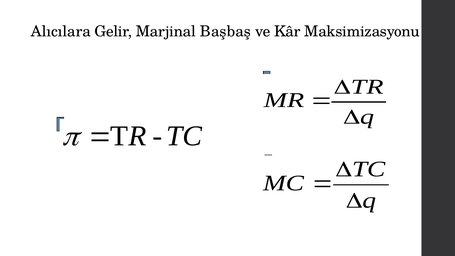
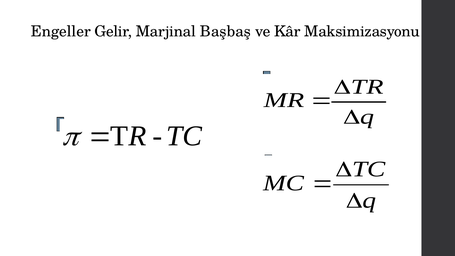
Alıcılara: Alıcılara -> Engeller (61, 31)
